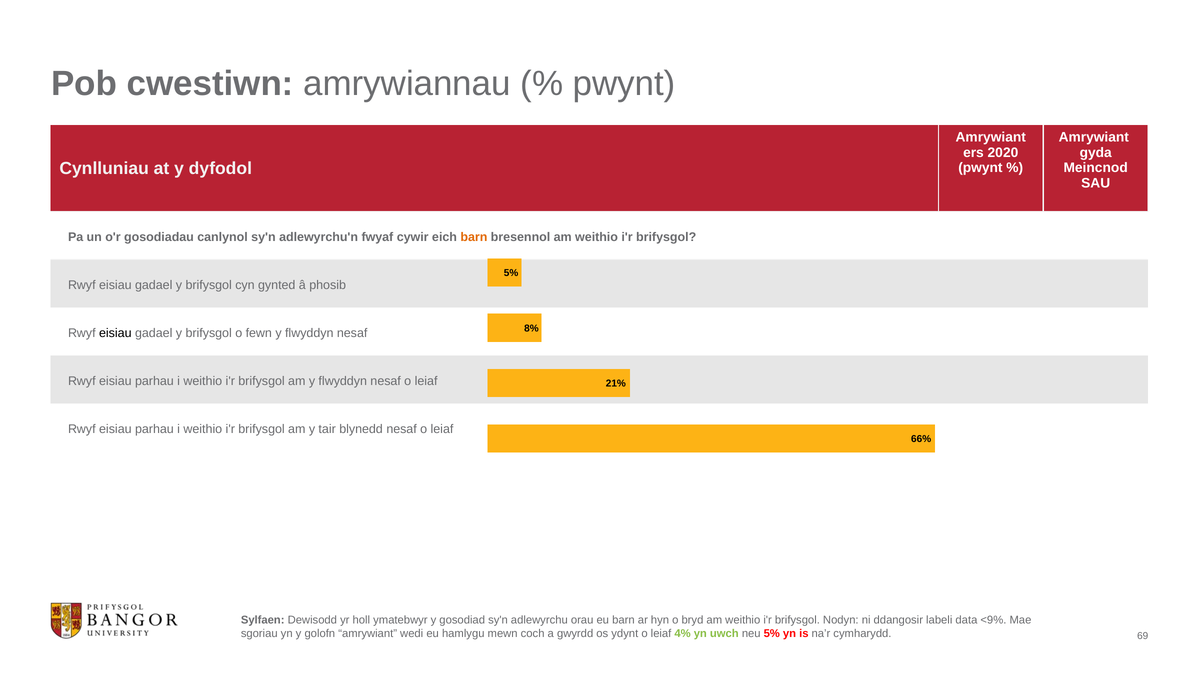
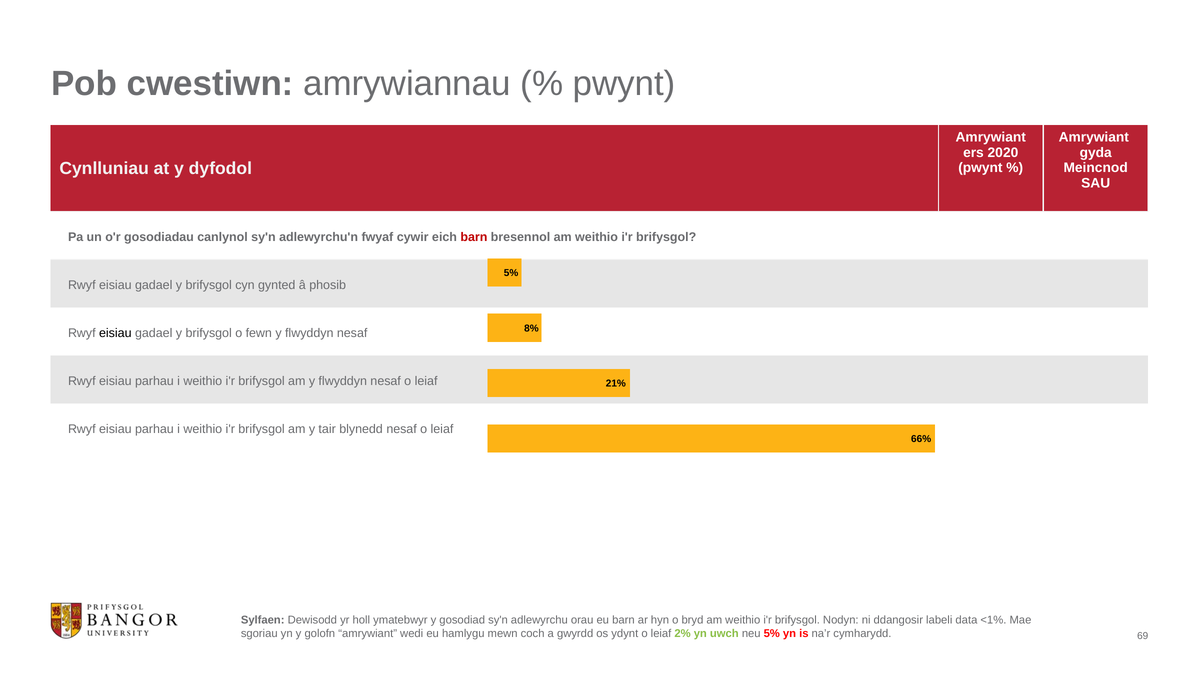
barn colour: orange -> red (474, 237)
<9%: <9% -> <1% (993, 620)
4%: 4% -> 2% (683, 633)
